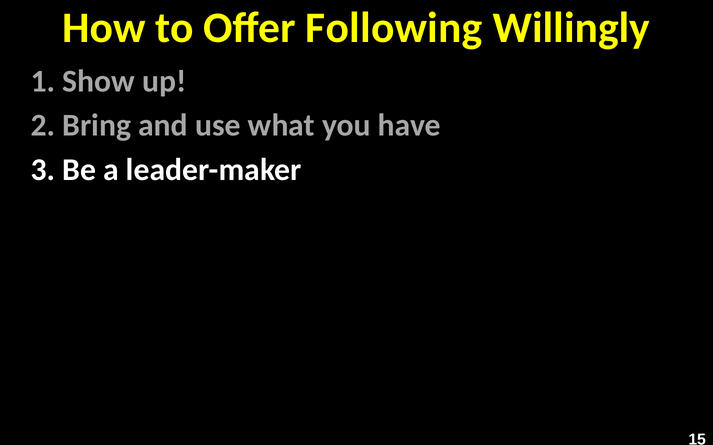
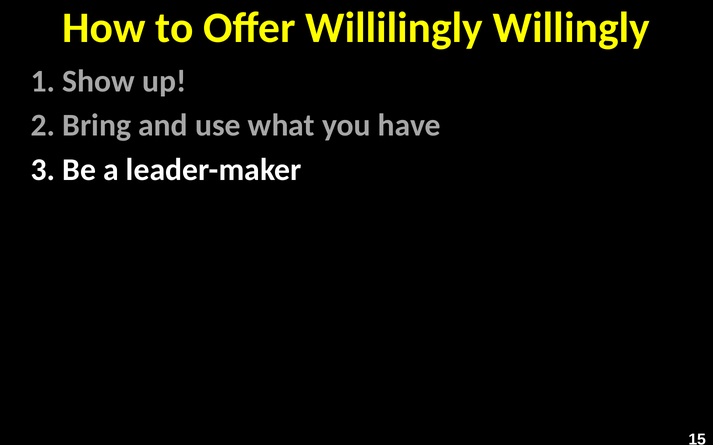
Following: Following -> Willilingly (394, 28)
